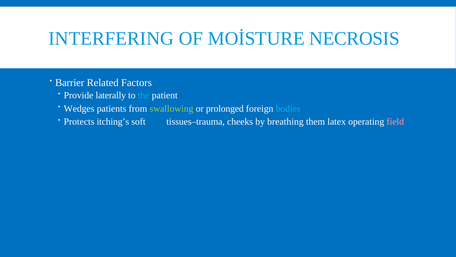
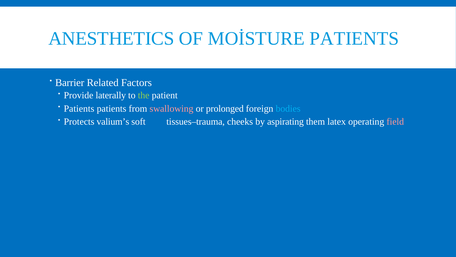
INTERFERING: INTERFERING -> ANESTHETICS (111, 38)
NECROSIS: NECROSIS -> PATIENTS (354, 38)
the colour: light blue -> light green (144, 95)
Wedges: Wedges -> Patients (79, 108)
swallowing colour: light green -> pink (171, 108)
itching’s: itching’s -> valium’s (113, 121)
breathing: breathing -> aspirating (285, 121)
